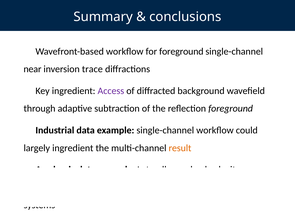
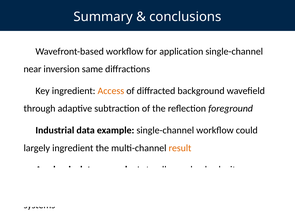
for foreground: foreground -> application (181, 51)
trace: trace -> same (92, 69)
Access colour: purple -> orange (111, 91)
